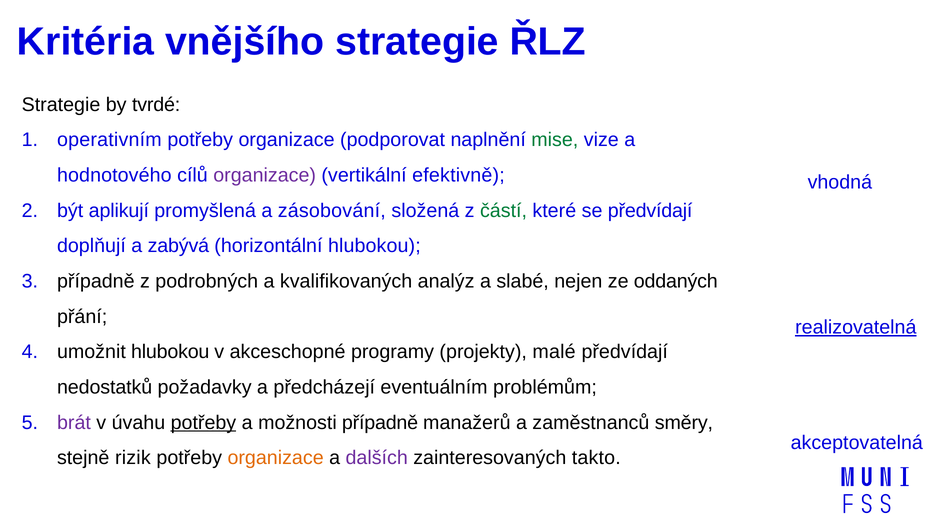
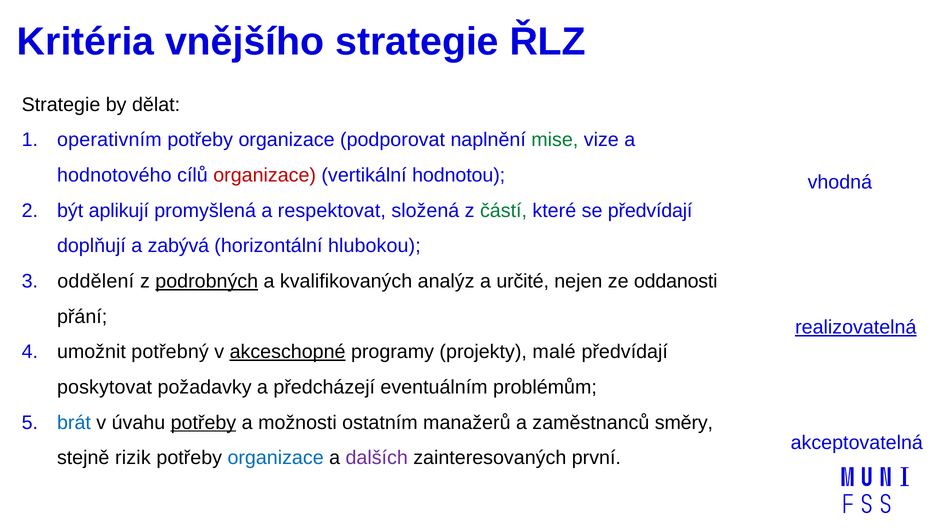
tvrdé: tvrdé -> dělat (156, 105)
organizace colour: purple -> red (265, 175)
efektivně: efektivně -> hodnotou (459, 175)
zásobování: zásobování -> respektovat (332, 211)
případně: případně -> oddělení (96, 281)
podrobných underline: none -> present (207, 281)
slabé: slabé -> určité (523, 281)
oddaných: oddaných -> oddanosti (676, 281)
umožnit hlubokou: hlubokou -> potřebný (170, 352)
akceschopné underline: none -> present (288, 352)
nedostatků: nedostatků -> poskytovat (105, 388)
brát colour: purple -> blue (74, 423)
možnosti případně: případně -> ostatním (380, 423)
organizace colour: orange -> blue (276, 458)
takto: takto -> první (596, 458)
